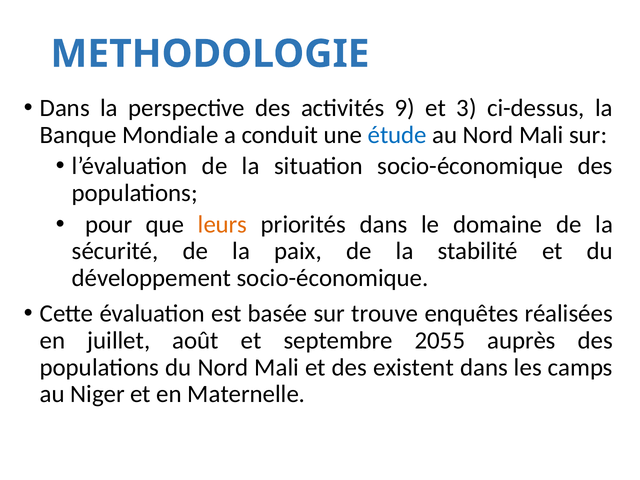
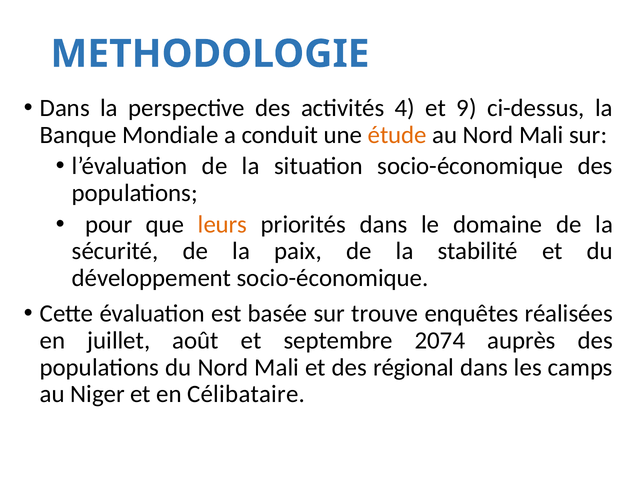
9: 9 -> 4 (405, 108)
3: 3 -> 9 (467, 108)
étude colour: blue -> orange (397, 135)
2055: 2055 -> 2074 (440, 341)
existent: existent -> régional (414, 367)
Maternelle: Maternelle -> Célibataire (246, 394)
